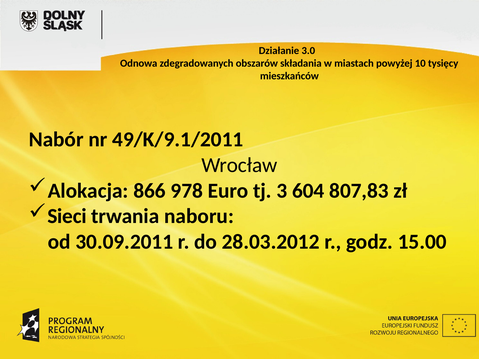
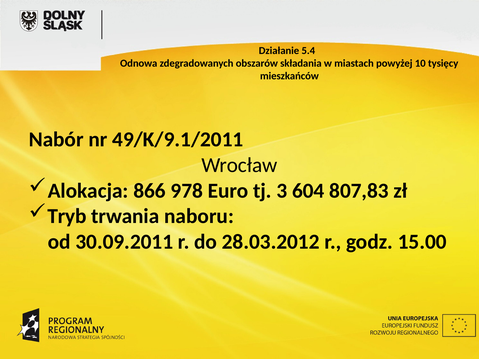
3.0: 3.0 -> 5.4 (308, 51)
Sieci: Sieci -> Tryb (67, 216)
